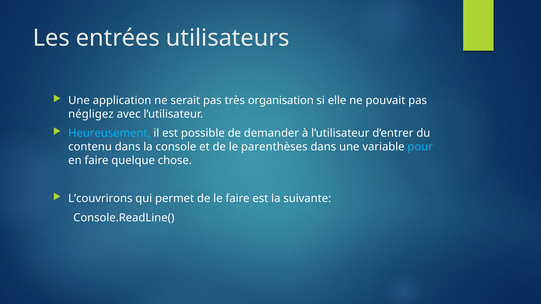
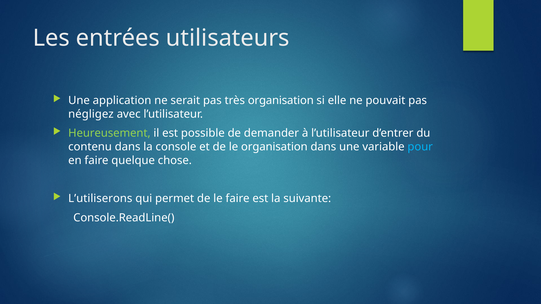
Heureusement colour: light blue -> light green (109, 133)
le parenthèses: parenthèses -> organisation (274, 147)
L’couvrirons: L’couvrirons -> L’utiliserons (100, 199)
